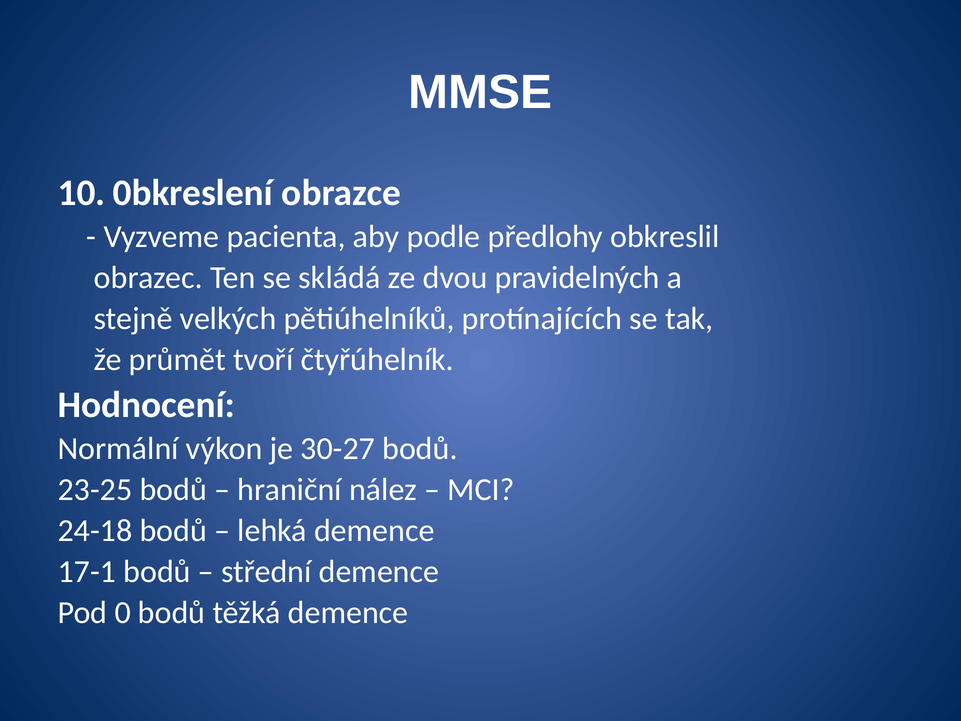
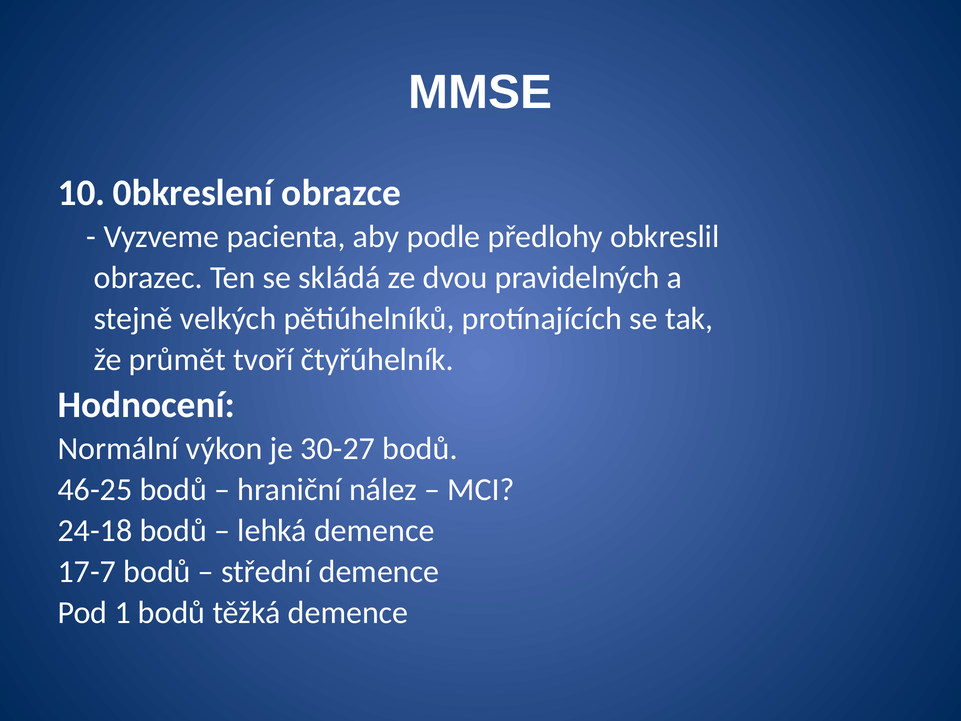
23-25: 23-25 -> 46-25 (95, 489)
17-1: 17-1 -> 17-7 (87, 571)
0: 0 -> 1 (123, 612)
